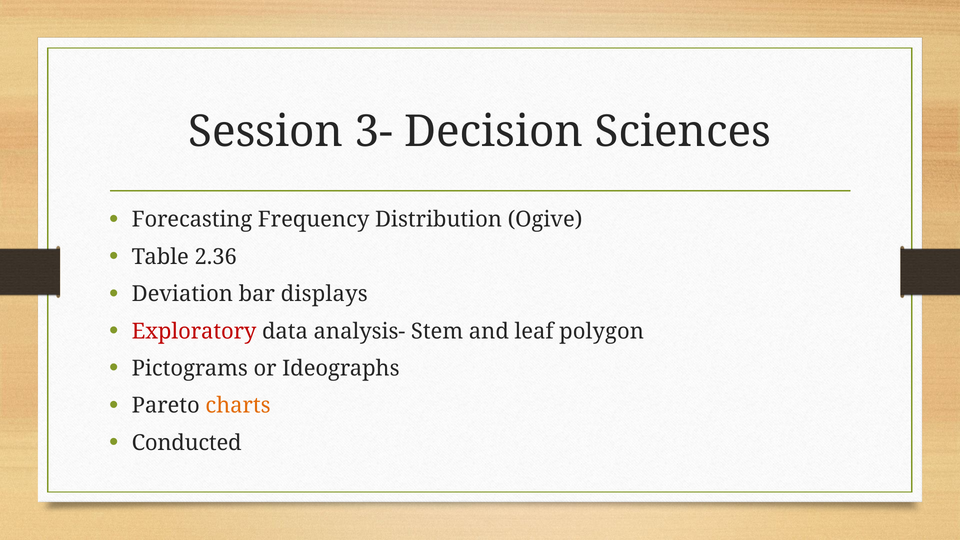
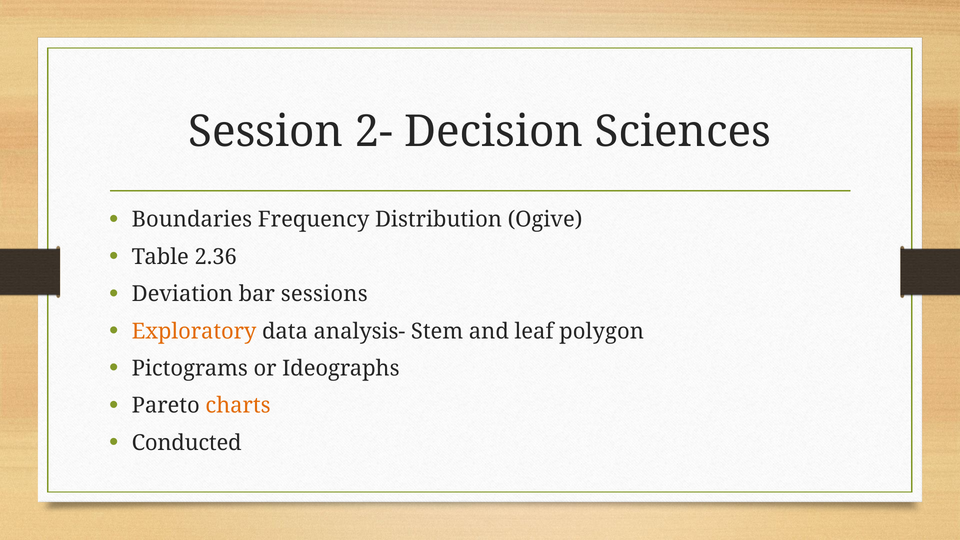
3-: 3- -> 2- (374, 132)
Forecasting: Forecasting -> Boundaries (192, 220)
displays: displays -> sessions (324, 294)
Exploratory colour: red -> orange (194, 331)
